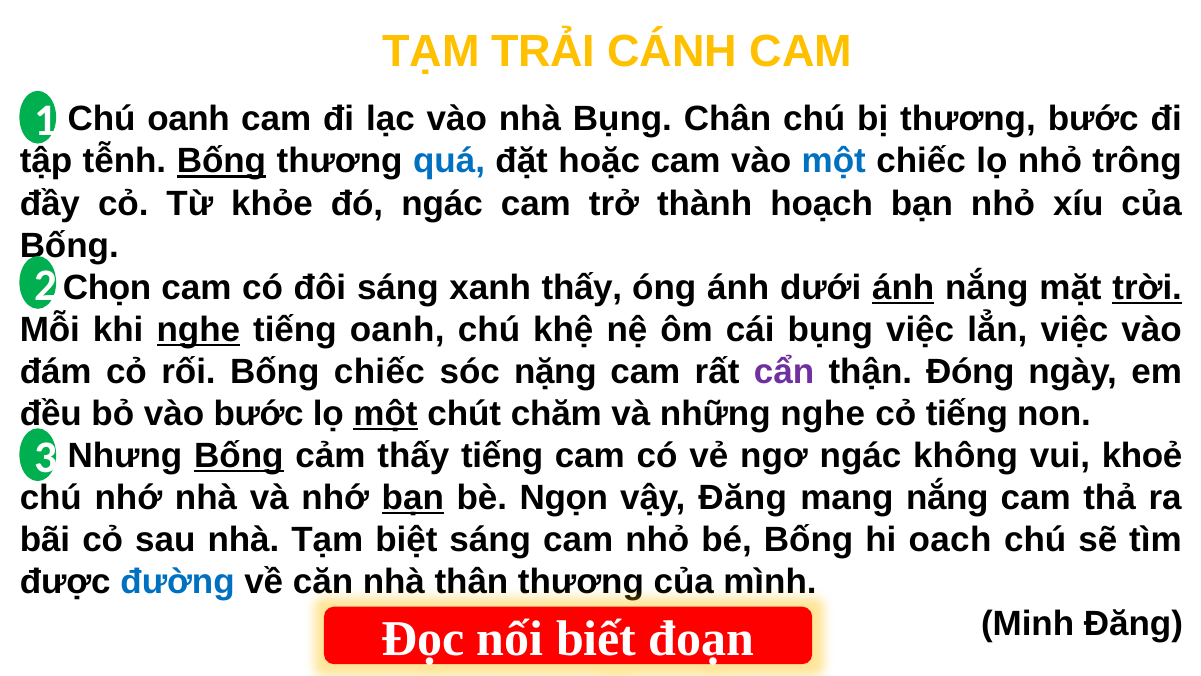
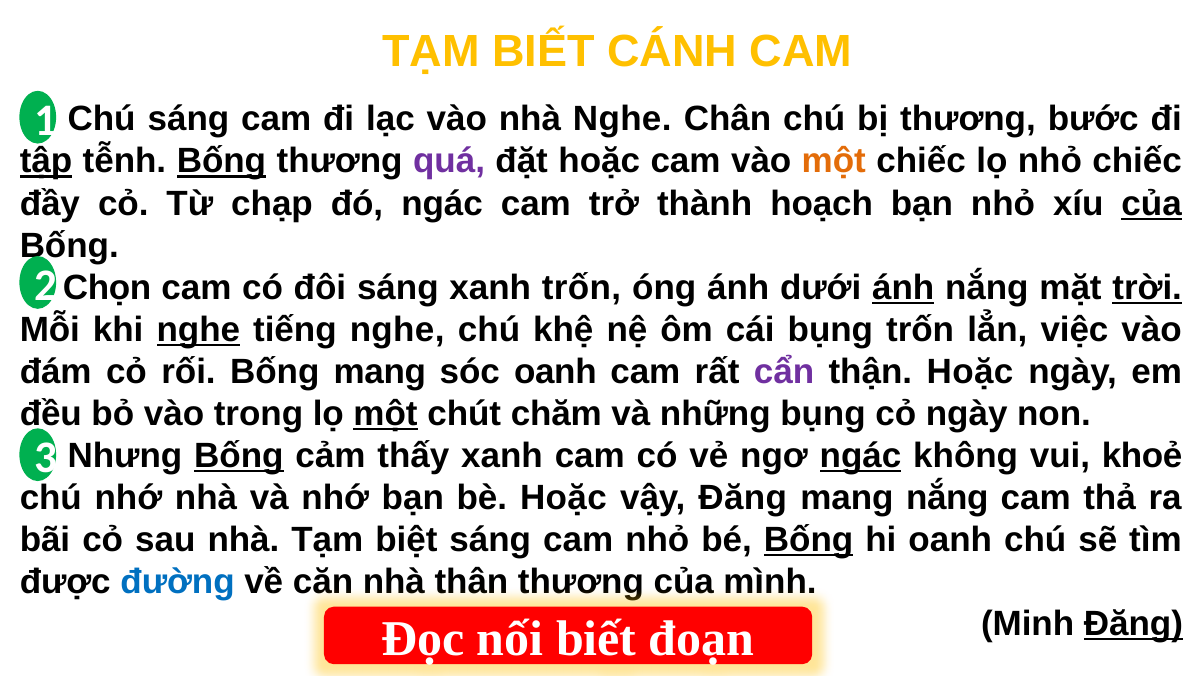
TẠM TRẢI: TRẢI -> BIẾT (543, 51)
Chú oanh: oanh -> sáng (188, 119)
nhà Bụng: Bụng -> Nghe (622, 119)
tập underline: none -> present (46, 161)
quá colour: blue -> purple (449, 161)
một colour: blue -> orange (834, 161)
nhỏ trông: trông -> chiếc (1137, 161)
khỏe: khỏe -> chạp (272, 203)
của underline: none -> present (1152, 203)
xanh thấy: thấy -> trốn (581, 287)
tiếng oanh: oanh -> nghe (397, 330)
bụng việc: việc -> trốn (920, 330)
Bống chiếc: chiếc -> mang (380, 372)
sóc nặng: nặng -> oanh (555, 372)
thận Đóng: Đóng -> Hoặc (970, 372)
vào bước: bước -> trong (258, 414)
những nghe: nghe -> bụng (823, 414)
cỏ tiếng: tiếng -> ngày (967, 414)
thấy tiếng: tiếng -> xanh (502, 456)
ngác underline: none -> present (860, 456)
bạn underline: present -> none (413, 498)
bè Ngọn: Ngọn -> Hoặc (563, 498)
Bống underline: none -> present (809, 540)
hi oach: oach -> oanh (950, 540)
Đăng underline: none -> present (1133, 624)
